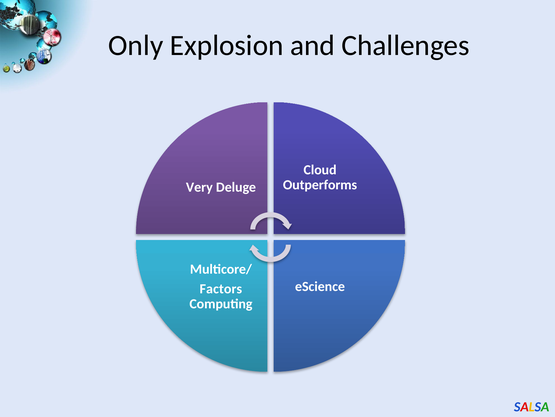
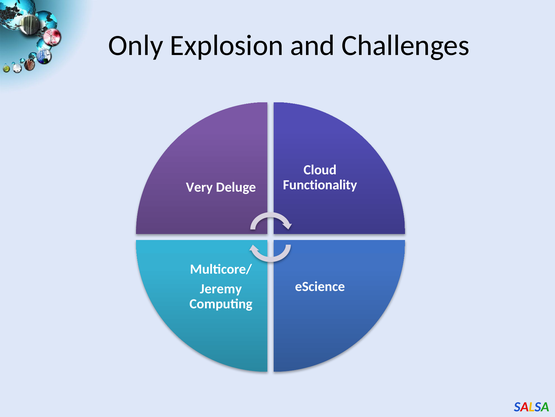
Outperforms: Outperforms -> Functionality (320, 185)
Factors: Factors -> Jeremy (221, 289)
